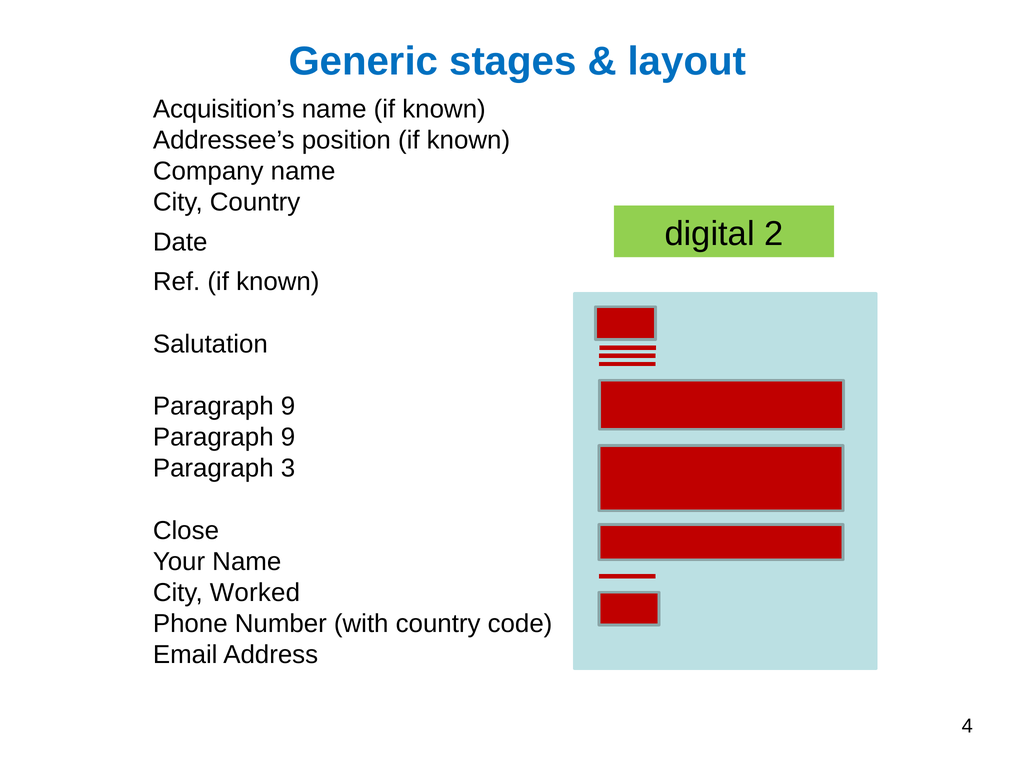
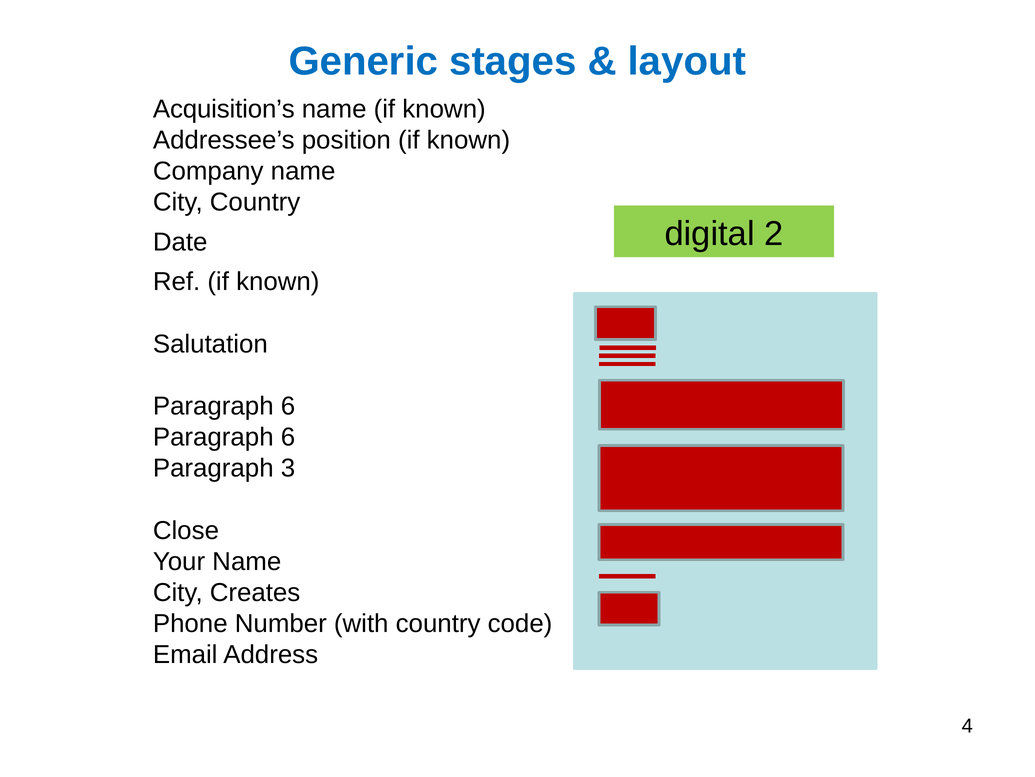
9: 9 -> 6 (288, 406)
9: 9 -> 6 (288, 437)
Worked: Worked -> Creates (255, 592)
